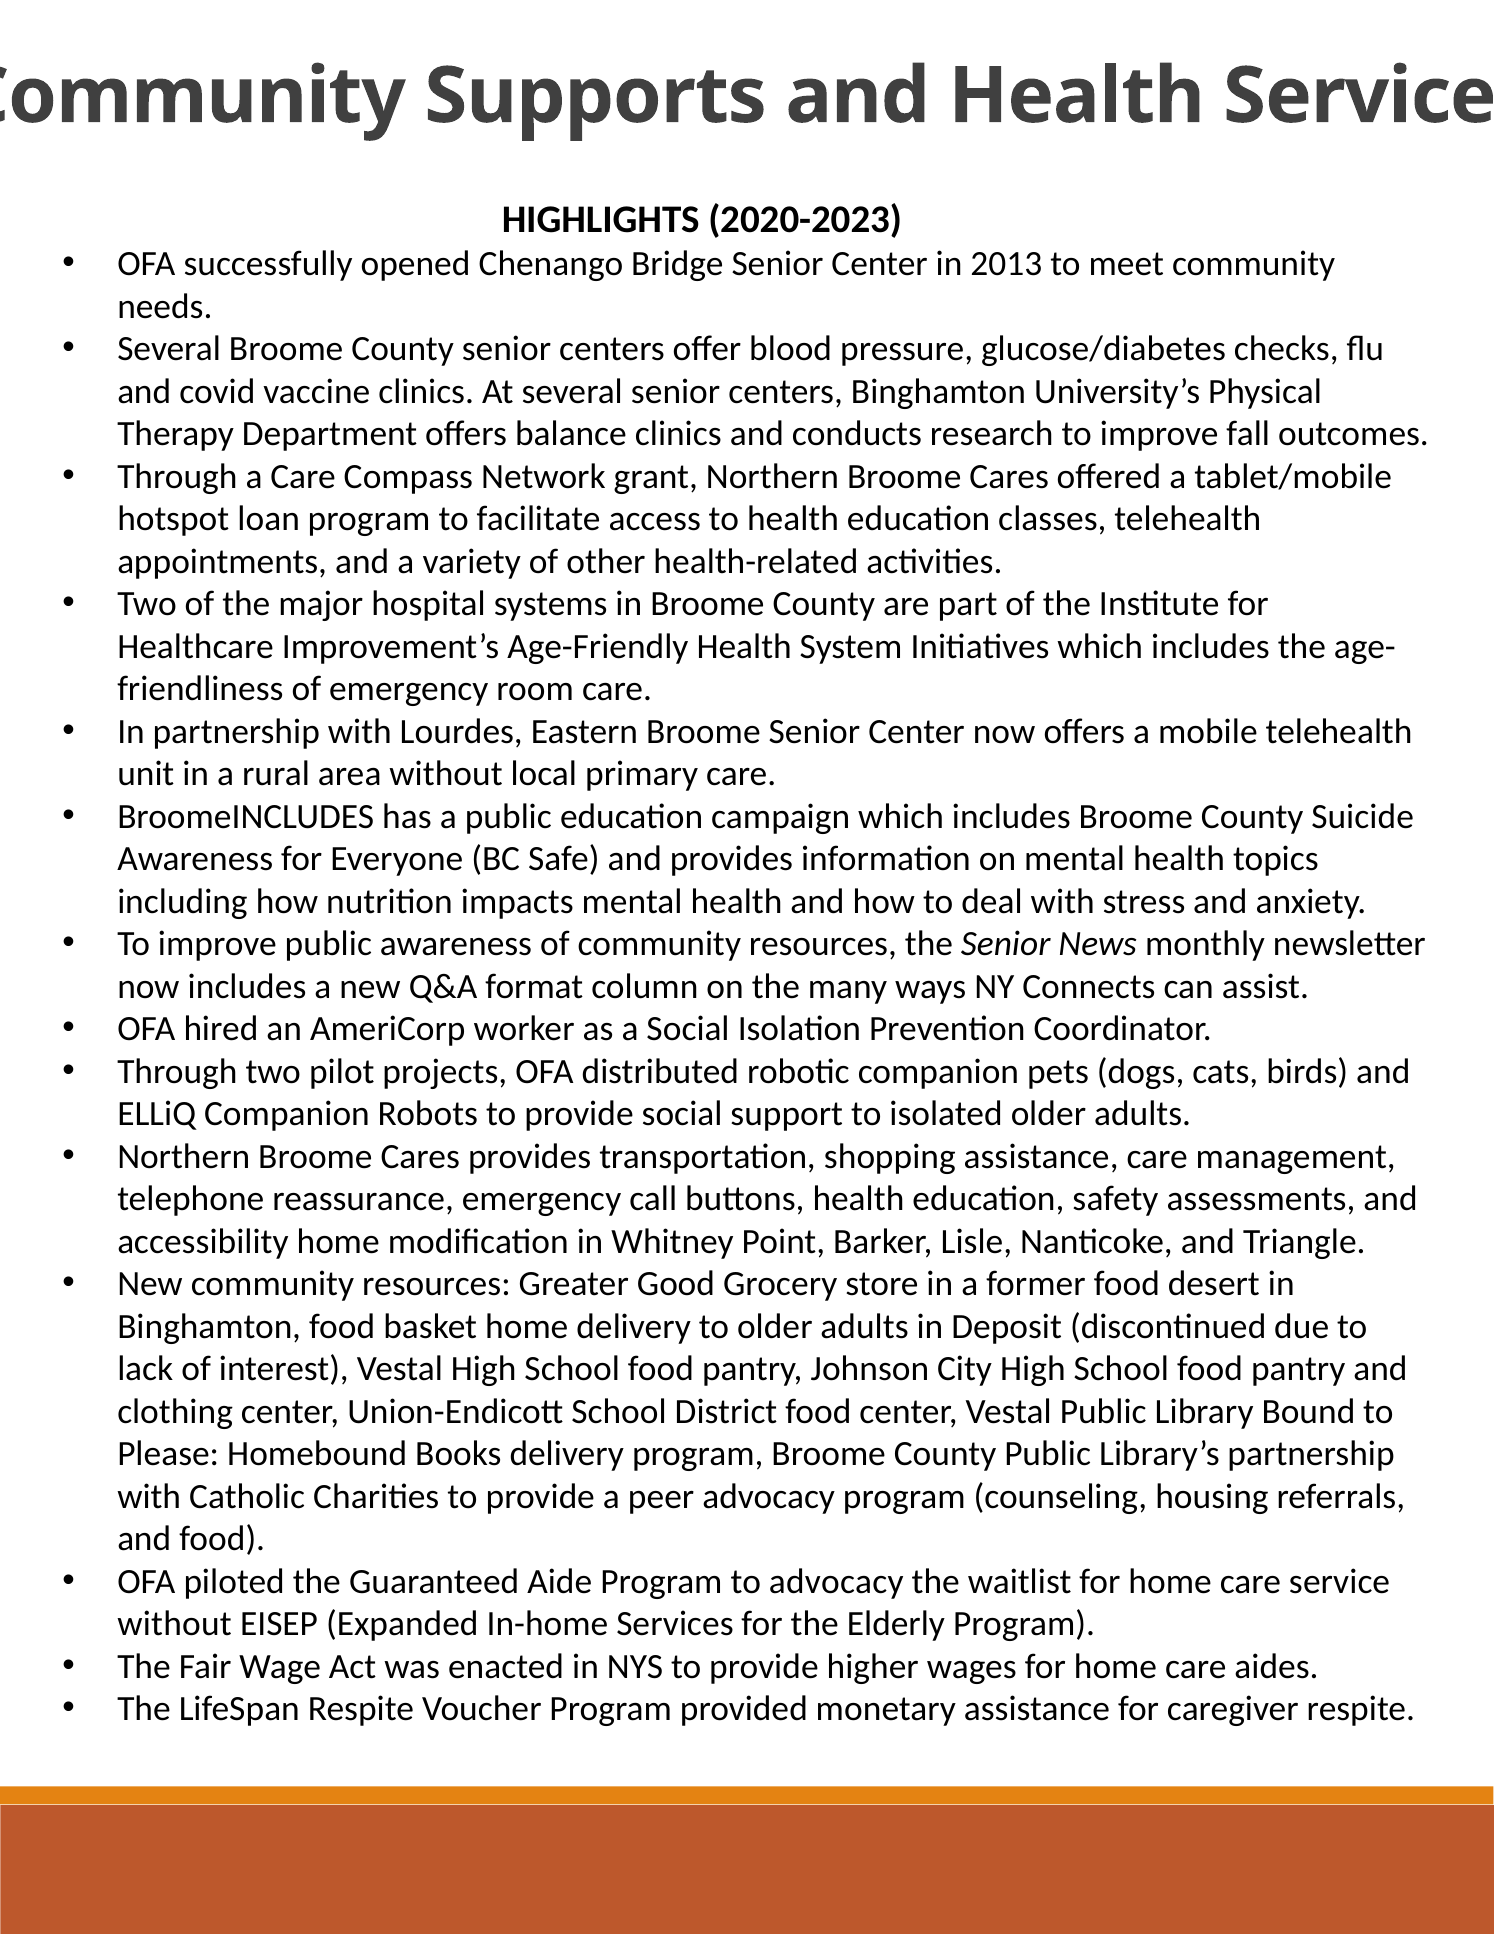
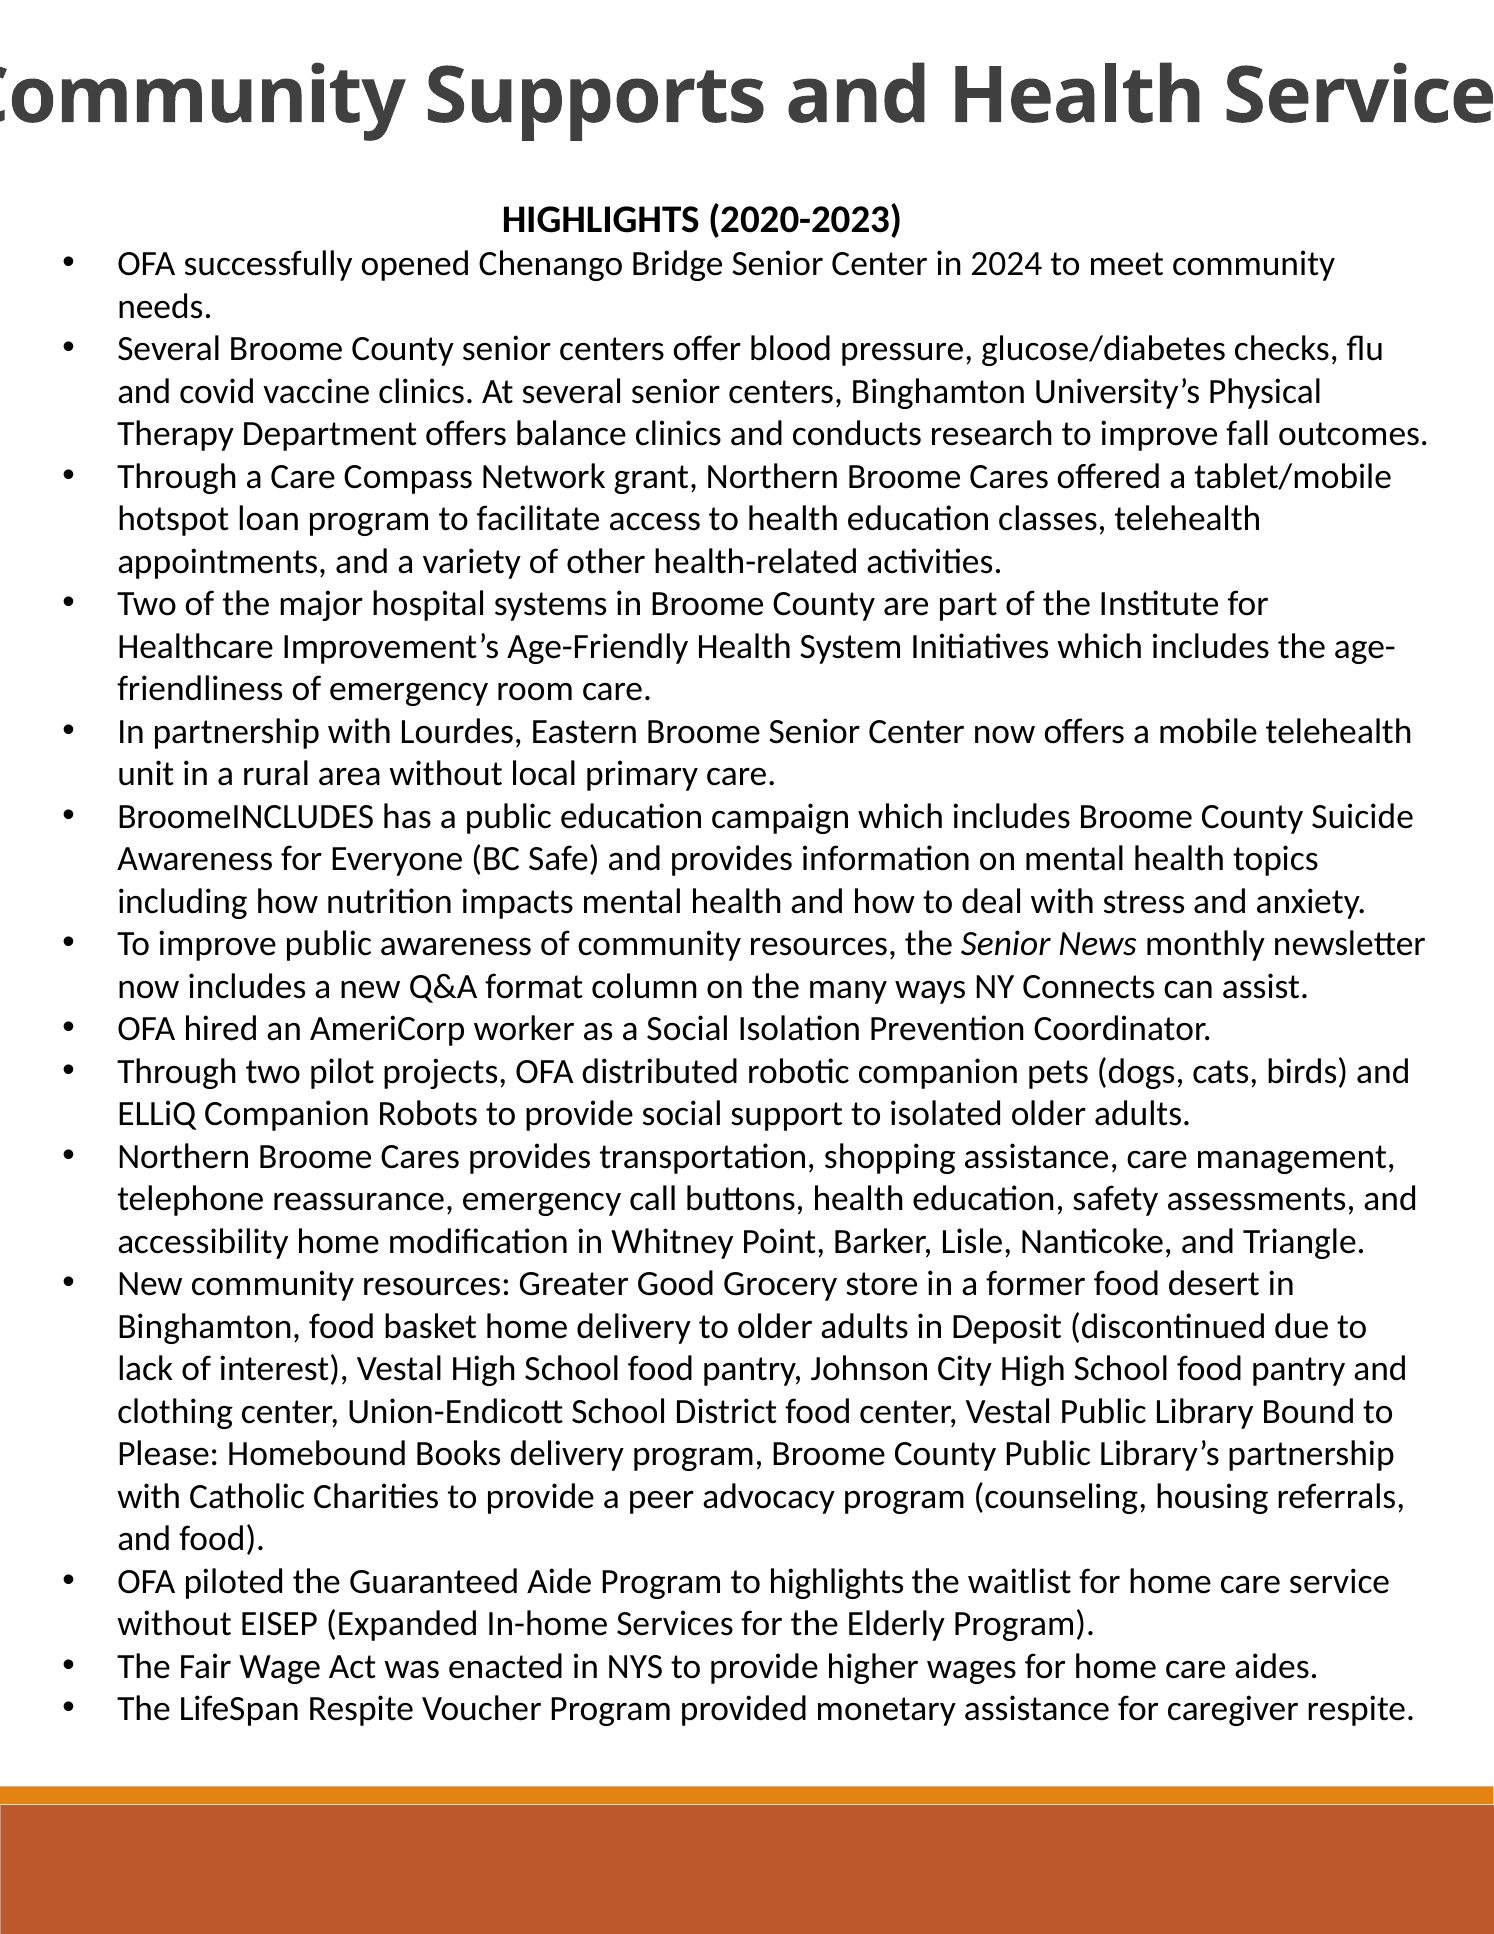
2013: 2013 -> 2024 (1006, 264)
to advocacy: advocacy -> highlights (837, 1581)
